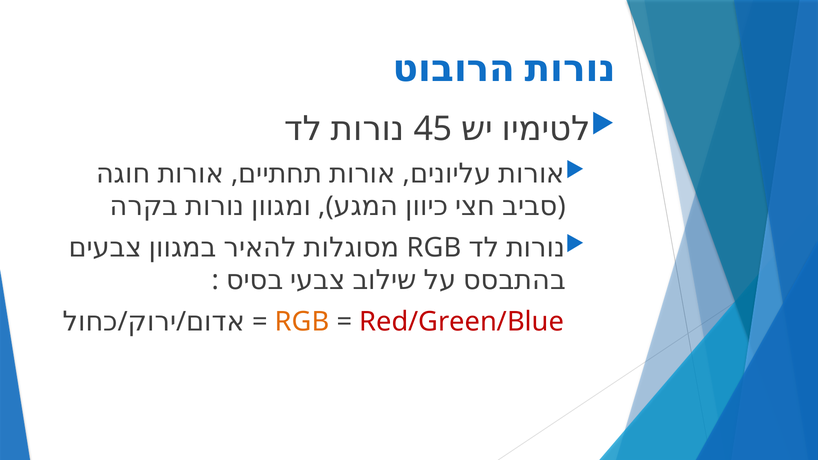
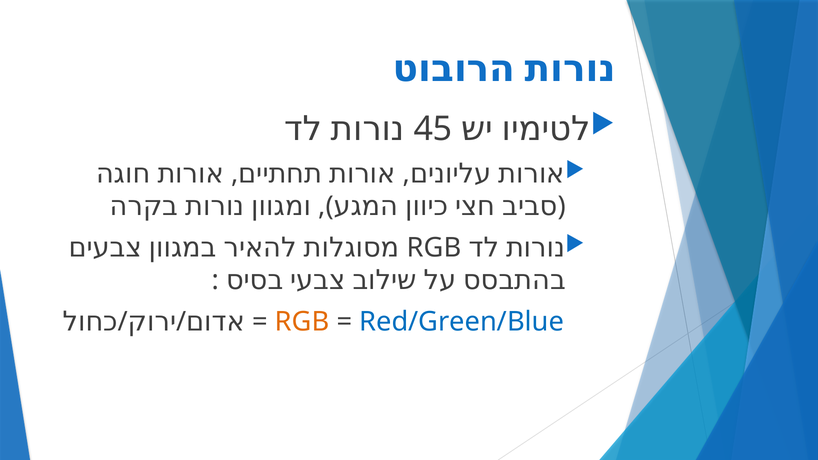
Red/Green/Blue colour: red -> blue (462, 322)
